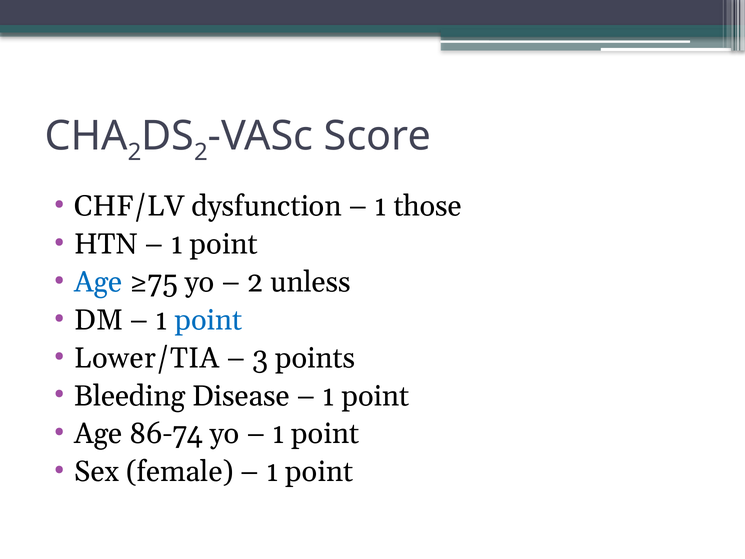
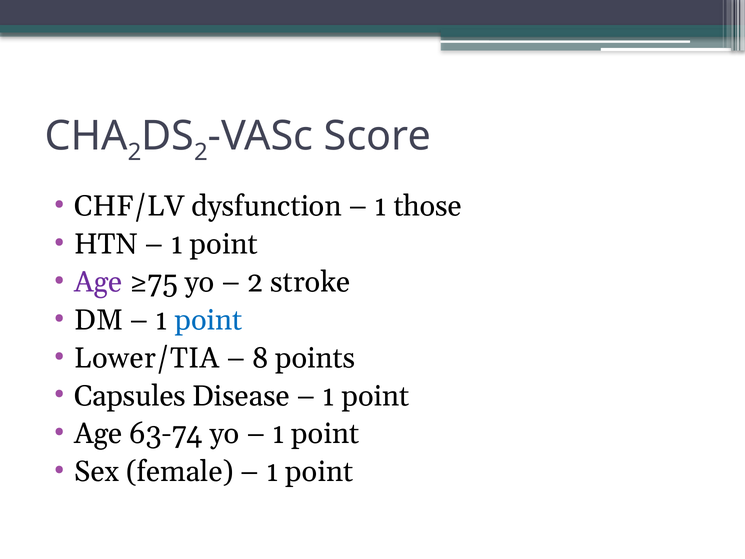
Age colour: blue -> purple (98, 282)
unless: unless -> stroke (310, 282)
3: 3 -> 8 (260, 358)
Bleeding: Bleeding -> Capsules (130, 396)
86-74: 86-74 -> 63-74 (166, 434)
